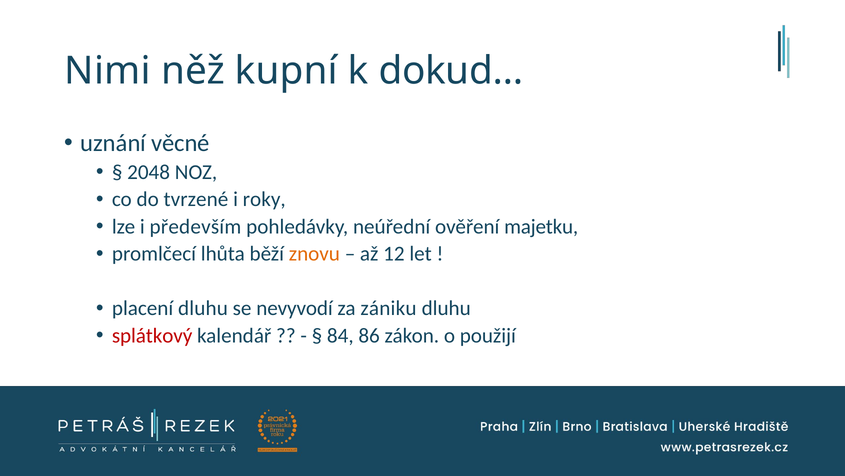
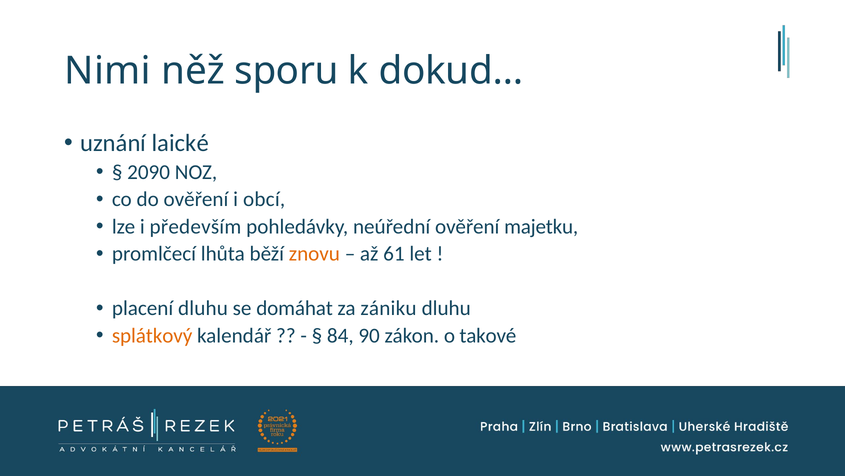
kupní: kupní -> sporu (286, 71)
věcné: věcné -> laické (180, 143)
2048: 2048 -> 2090 (149, 172)
do tvrzené: tvrzené -> ověření (196, 199)
roky: roky -> obcí (264, 199)
12: 12 -> 61 (394, 254)
nevyvodí: nevyvodí -> domáhat (295, 308)
splátkový colour: red -> orange (152, 335)
86: 86 -> 90 (369, 335)
použijí: použijí -> takové (488, 335)
